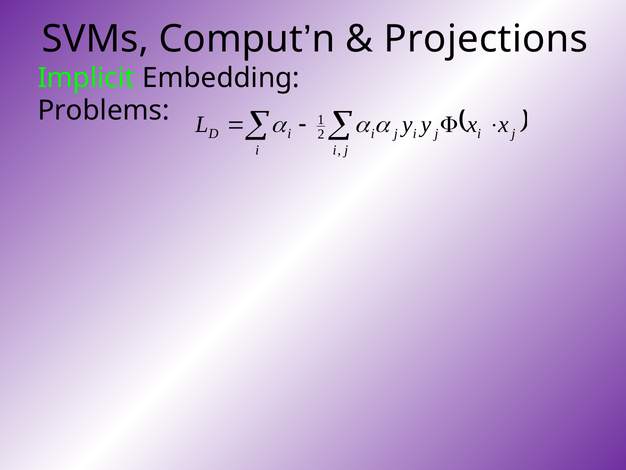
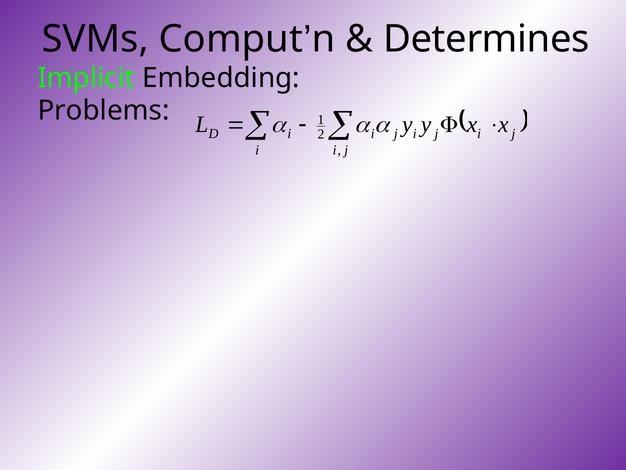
Projections: Projections -> Determines (486, 39)
